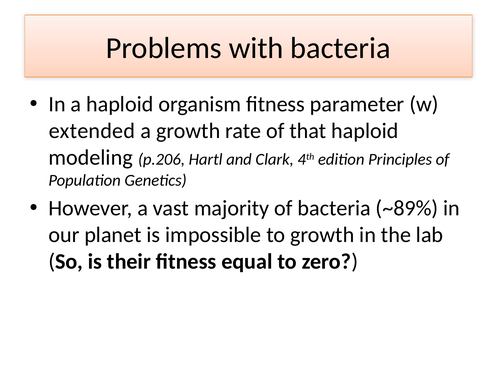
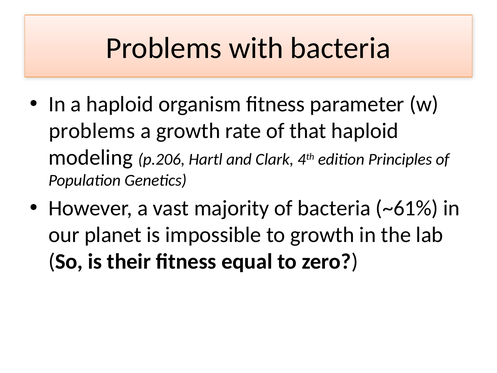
extended: extended -> problems (92, 131)
~89%: ~89% -> ~61% (407, 208)
